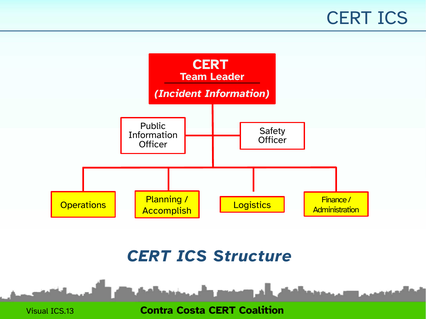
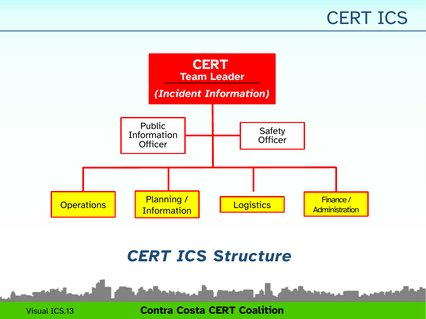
Accomplish: Accomplish -> Information (167, 211)
